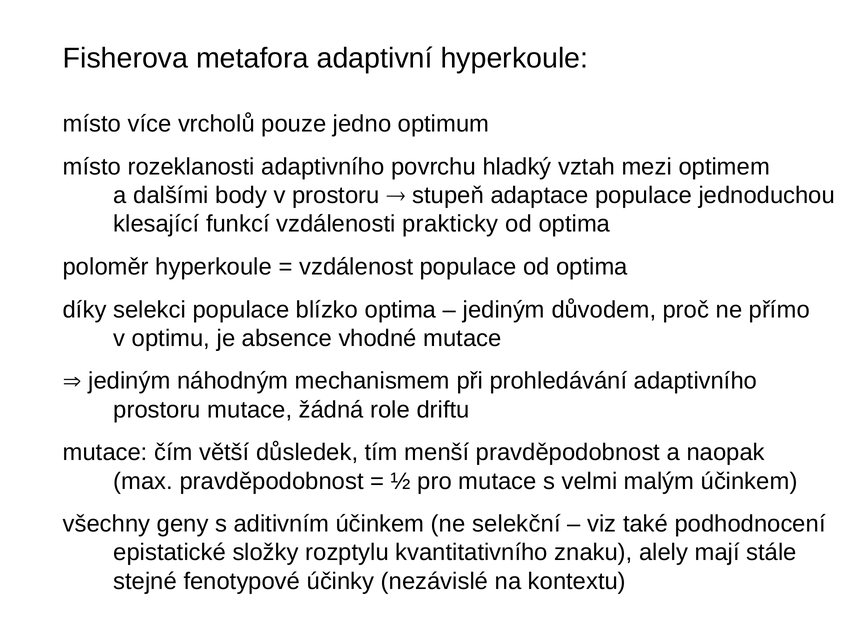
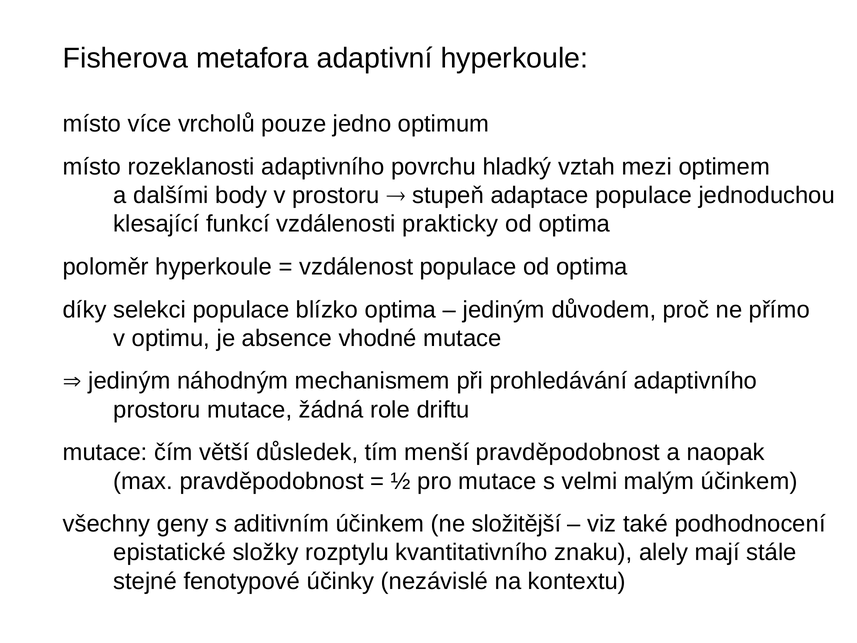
selekční: selekční -> složitější (517, 524)
